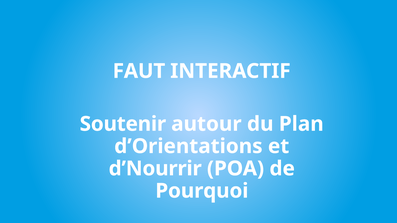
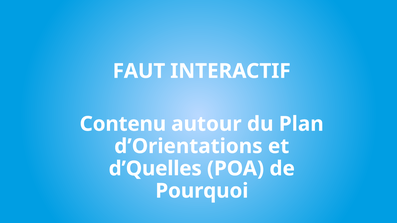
Soutenir: Soutenir -> Contenu (123, 124)
d’Nourrir: d’Nourrir -> d’Quelles (155, 169)
